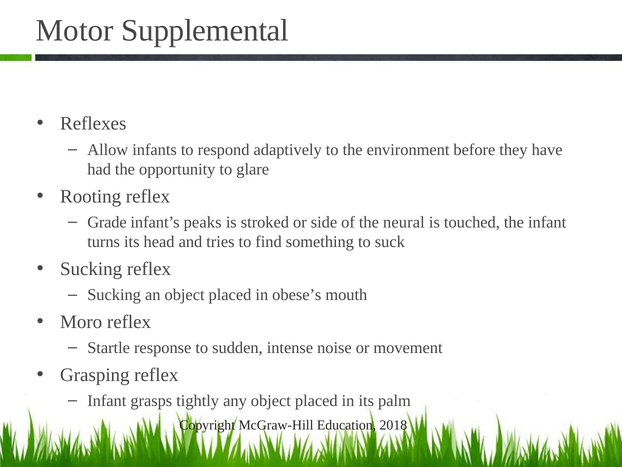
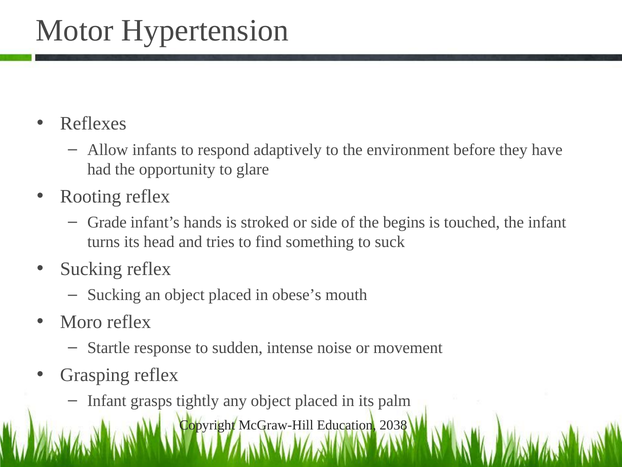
Supplemental: Supplemental -> Hypertension (205, 31)
peaks: peaks -> hands (203, 222)
neural: neural -> begins (404, 222)
2018: 2018 -> 2038 (393, 425)
